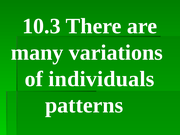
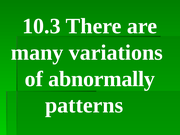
individuals: individuals -> abnormally (102, 79)
